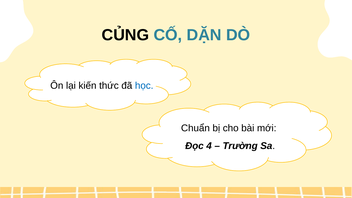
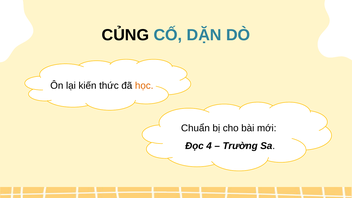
học colour: blue -> orange (144, 86)
